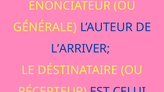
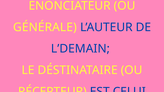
L’ARRIVER: L’ARRIVER -> L’DEMAIN (80, 49)
